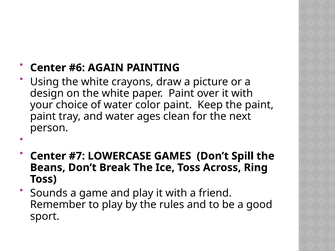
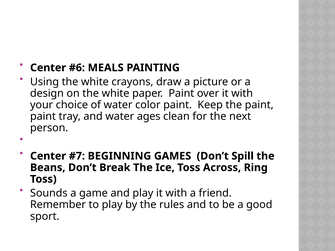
AGAIN: AGAIN -> MEALS (106, 68)
LOWERCASE: LOWERCASE -> BEGINNING (119, 156)
